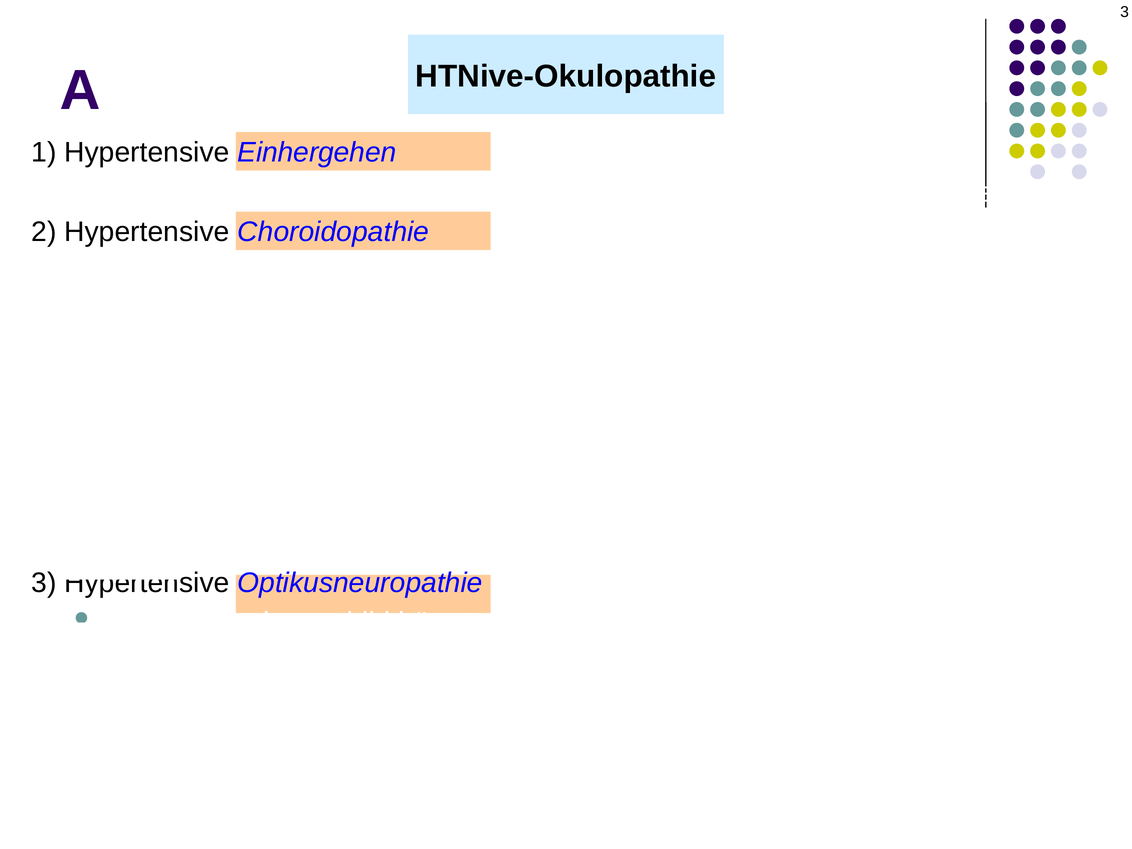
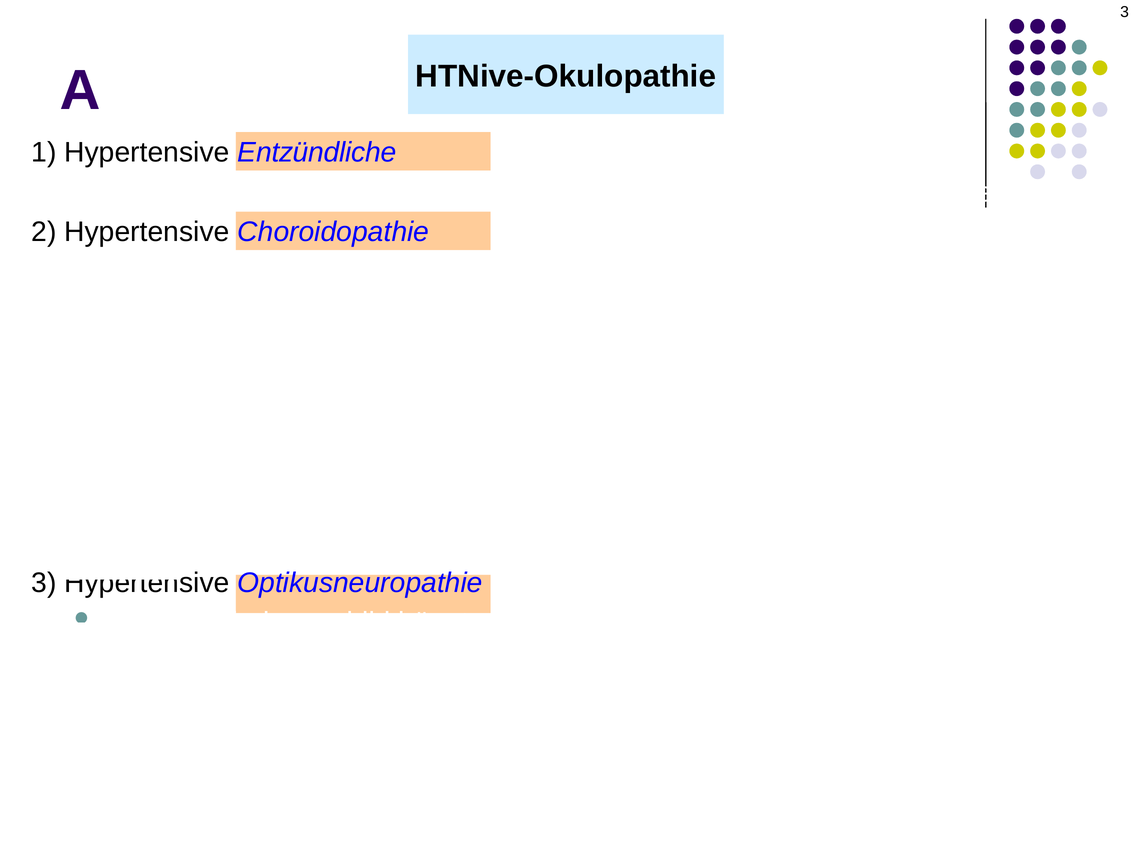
Einhergehen: Einhergehen -> Entzündliche (317, 153)
